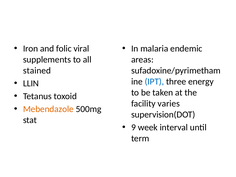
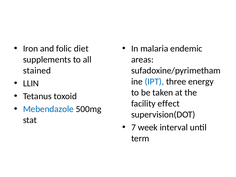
viral: viral -> diet (81, 49)
varies: varies -> effect (169, 104)
Mebendazole colour: orange -> blue (48, 109)
9: 9 -> 7 (134, 127)
